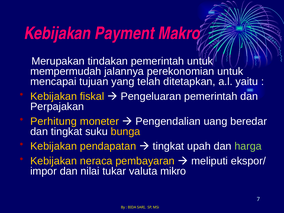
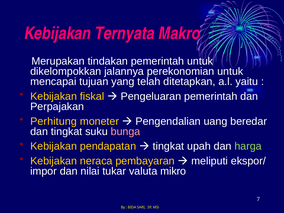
Payment: Payment -> Ternyata (125, 33)
mempermudah: mempermudah -> dikelompokkan (66, 71)
bunga colour: yellow -> pink (126, 132)
